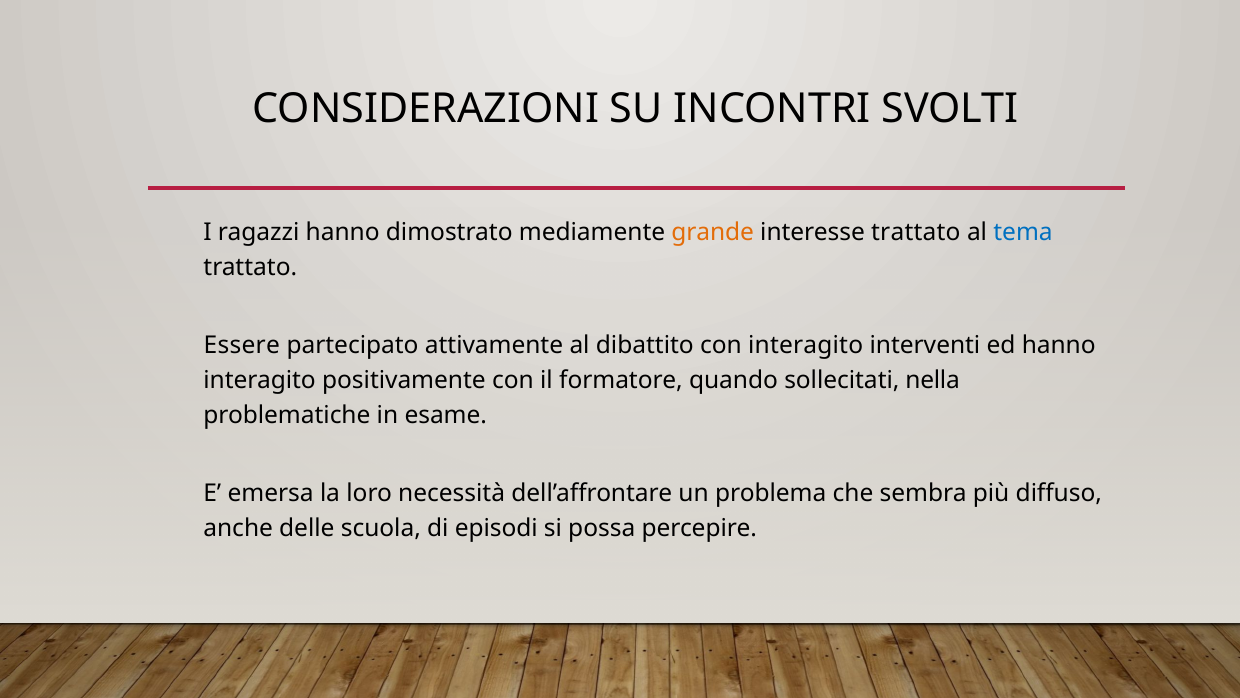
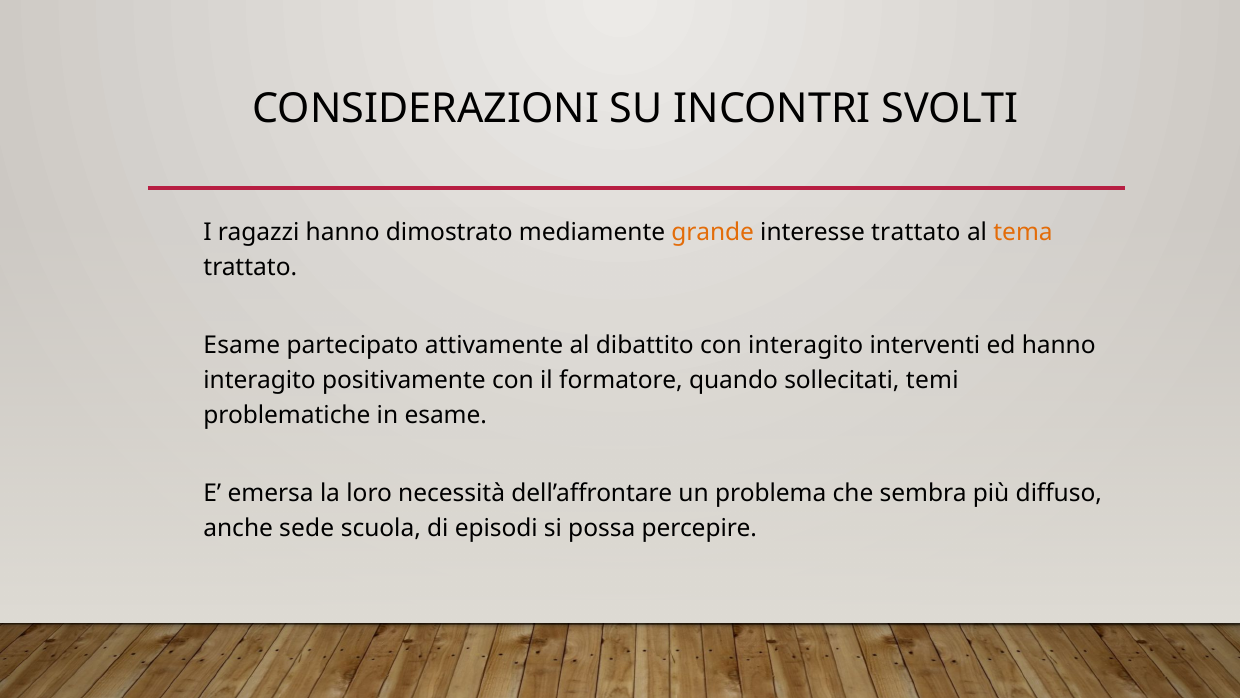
tema colour: blue -> orange (1023, 232)
Essere: Essere -> Esame (242, 345)
nella: nella -> temi (932, 380)
delle: delle -> sede (307, 528)
